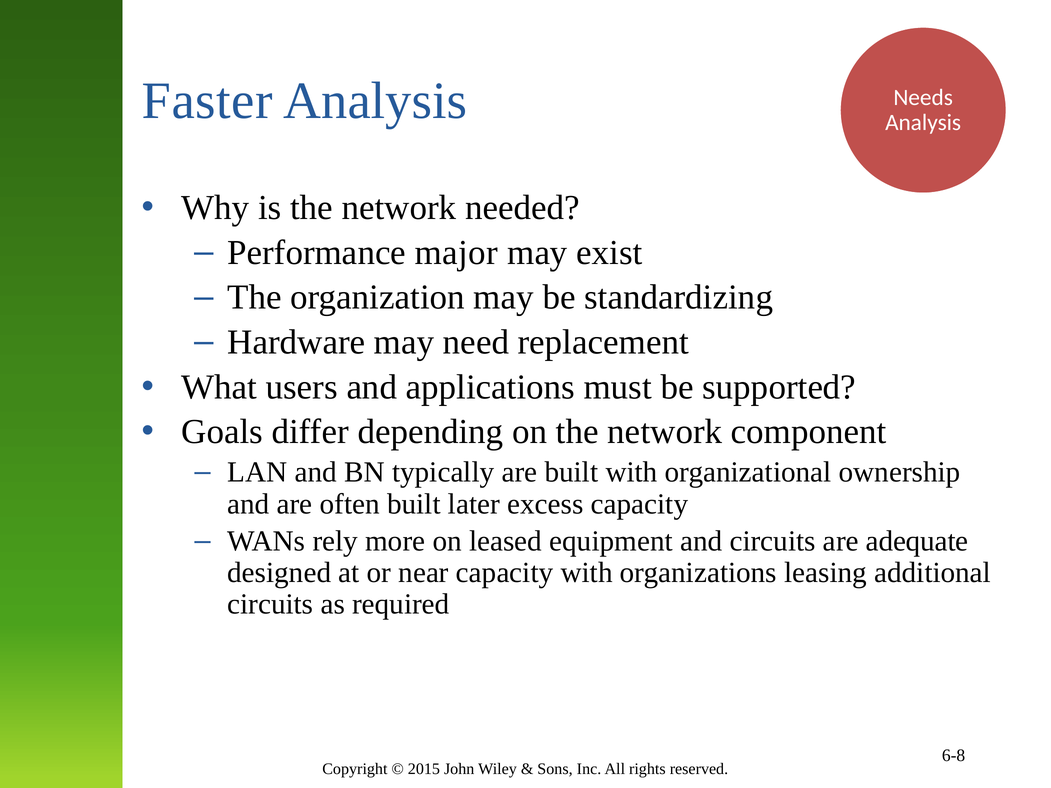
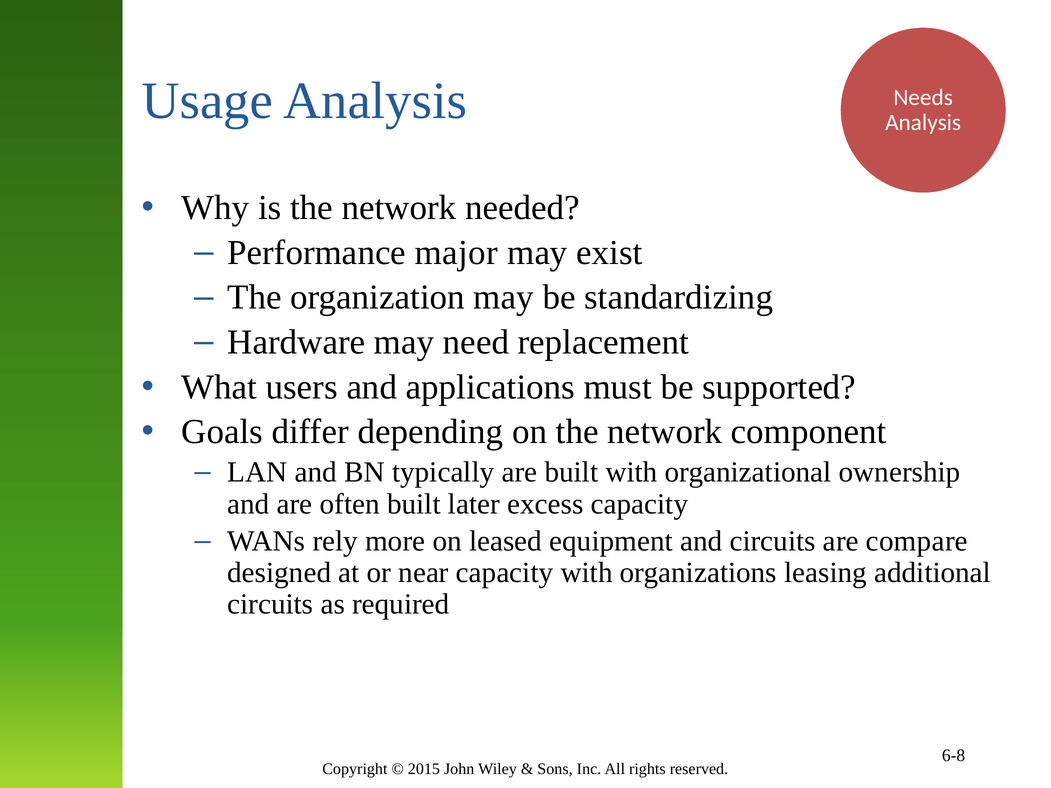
Faster: Faster -> Usage (207, 101)
adequate: adequate -> compare (917, 541)
